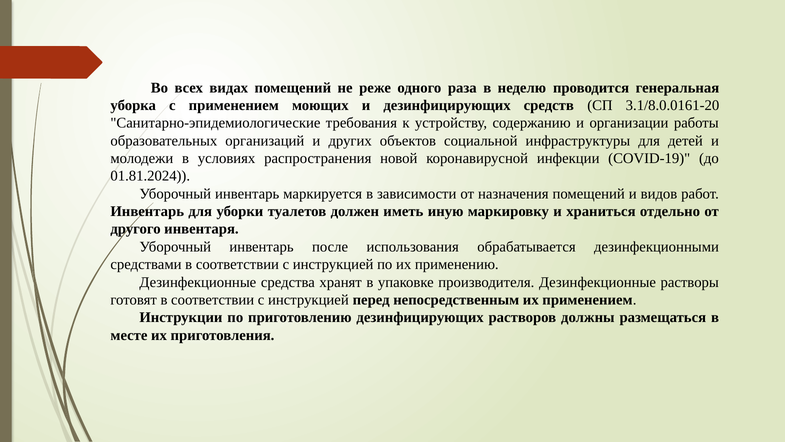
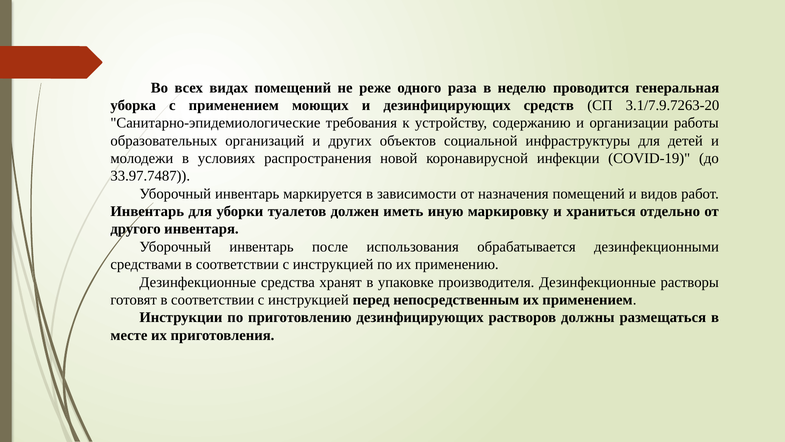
3.1/8.0.0161-20: 3.1/8.0.0161-20 -> 3.1/7.9.7263-20 (672, 105)
01.81.2024: 01.81.2024 -> 33.97.7487 (150, 176)
